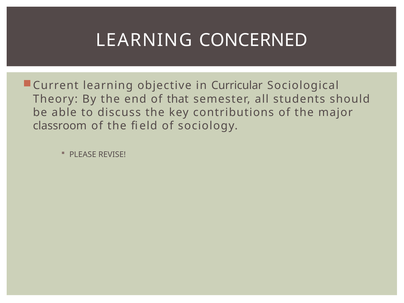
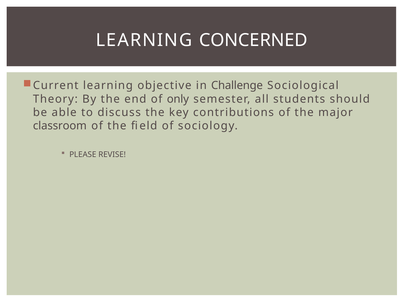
Curricular: Curricular -> Challenge (237, 85)
that: that -> only (178, 99)
